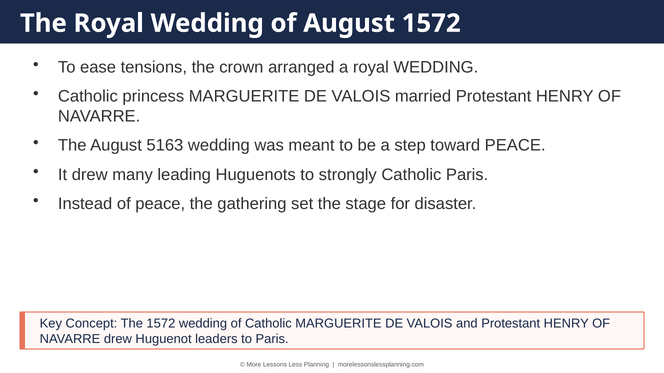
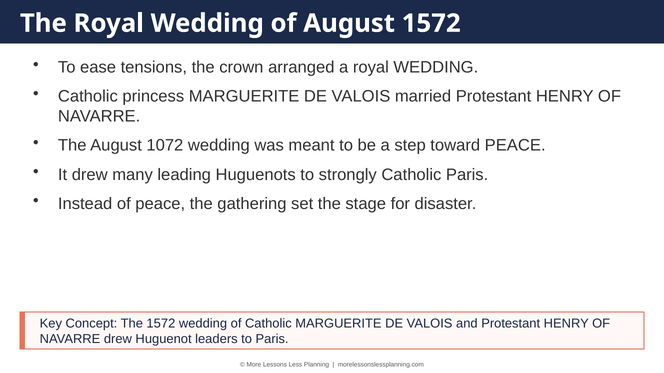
5163: 5163 -> 1072 (165, 146)
